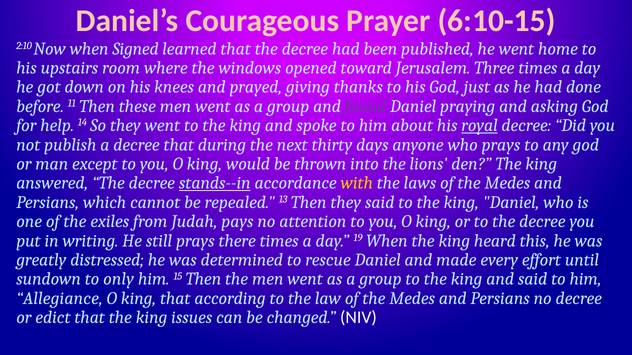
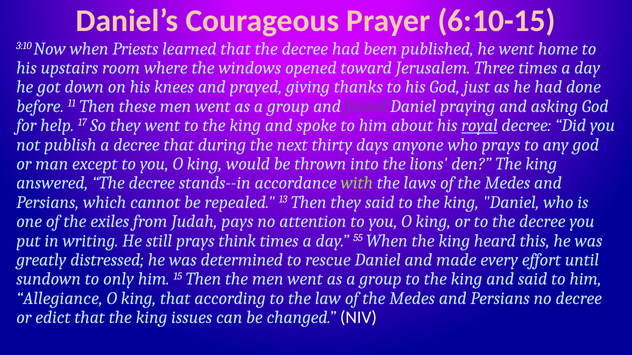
2:10: 2:10 -> 3:10 (24, 46)
Signed: Signed -> Priests (135, 49)
14: 14 -> 17 (82, 123)
stands--in underline: present -> none (215, 183)
with colour: yellow -> light green (357, 183)
there: there -> think (237, 241)
19: 19 -> 55 (358, 238)
